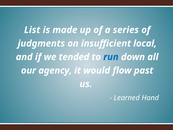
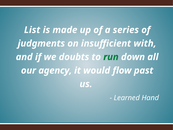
local: local -> with (145, 43)
tended: tended -> doubts (74, 57)
run colour: blue -> green (111, 57)
